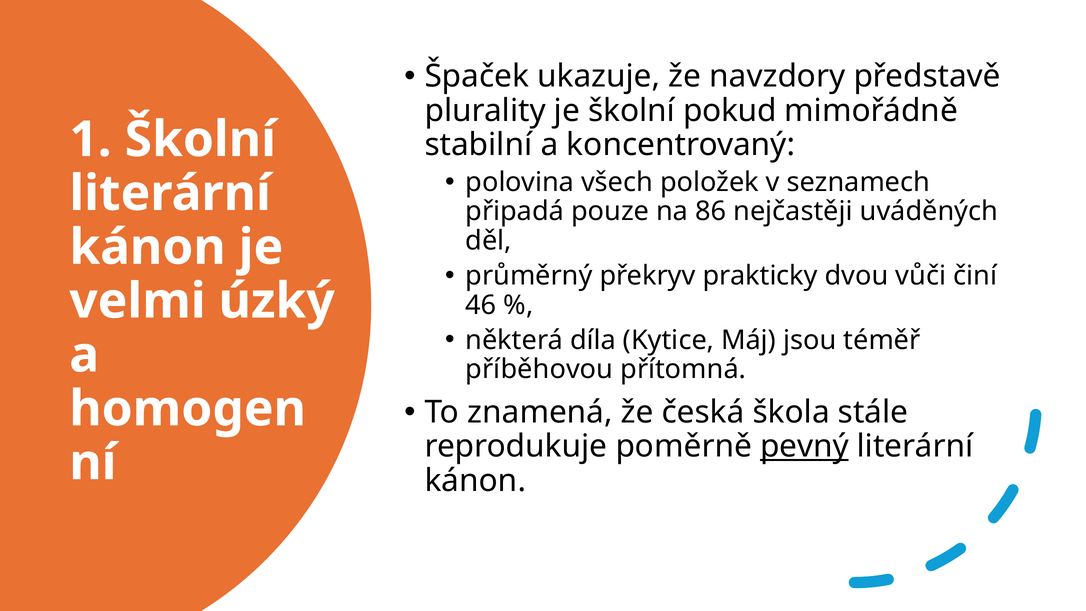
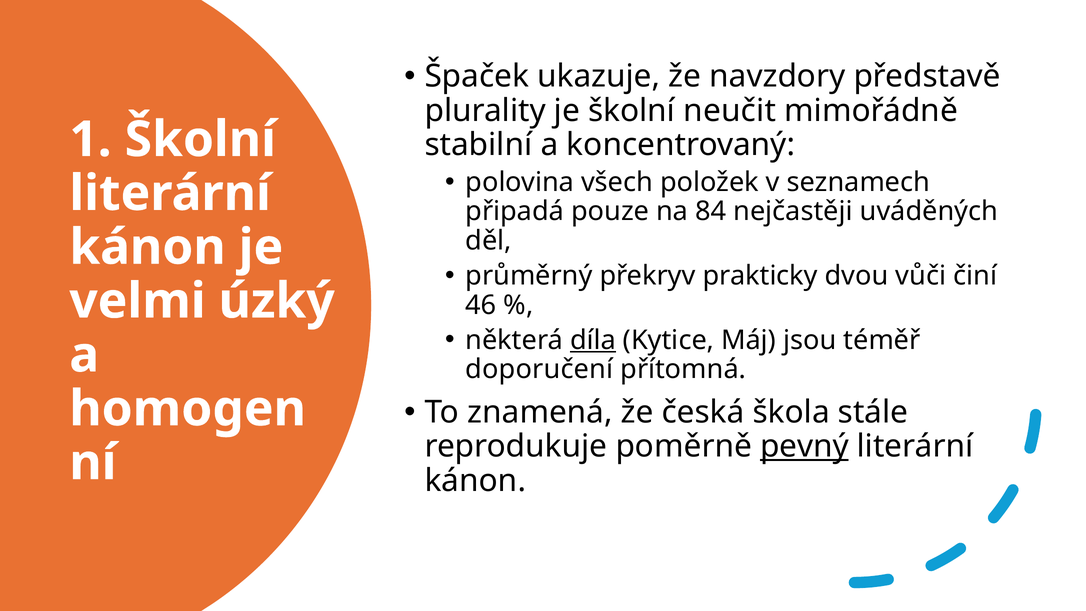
pokud: pokud -> neučit (730, 111)
86: 86 -> 84 (711, 211)
díla underline: none -> present (593, 340)
příběhovou: příběhovou -> doporučení (539, 369)
